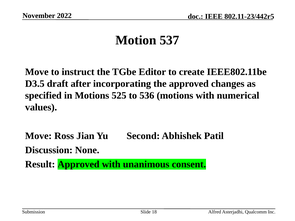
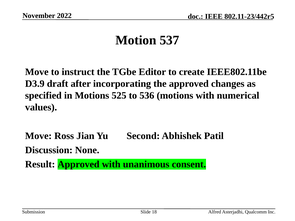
D3.5: D3.5 -> D3.9 (35, 84)
